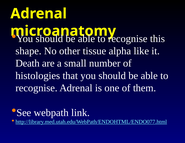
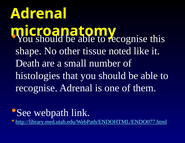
alpha: alpha -> noted (120, 51)
